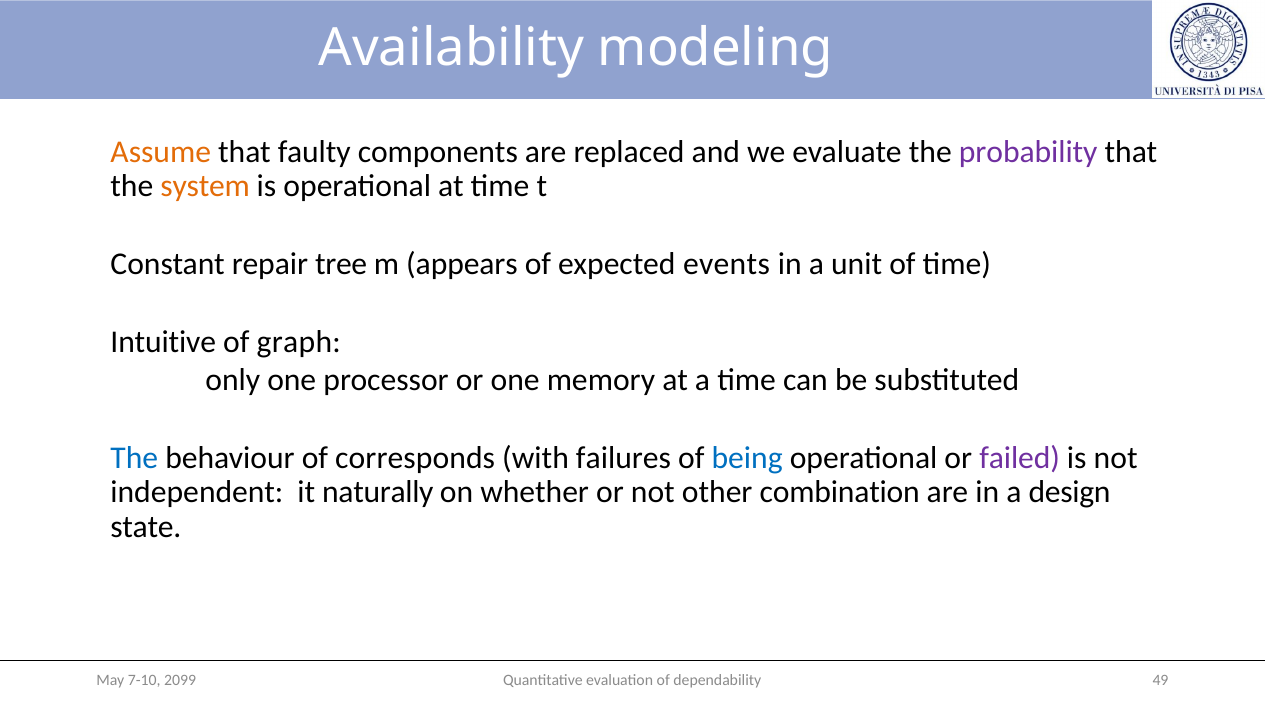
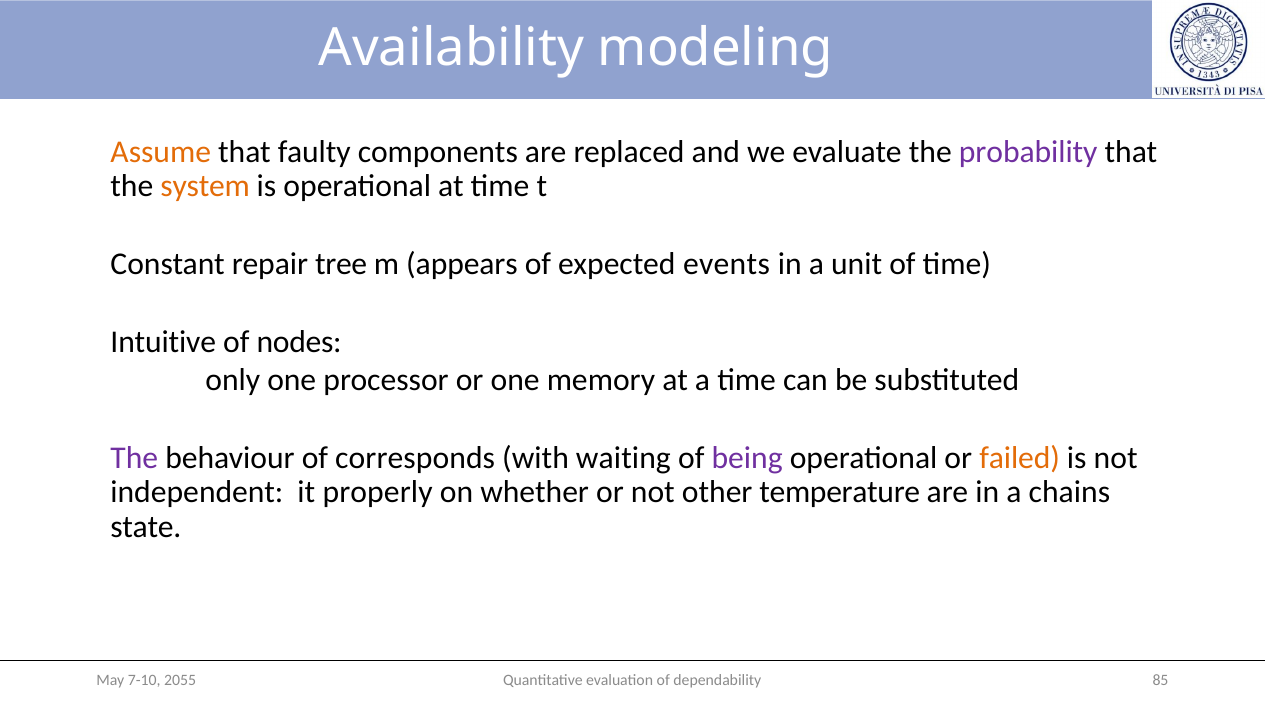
graph: graph -> nodes (299, 341)
The colour: blue -> purple (134, 458)
failures: failures -> waiting (623, 458)
being colour: blue -> purple (747, 458)
failed colour: purple -> orange (1020, 458)
naturally: naturally -> properly (378, 492)
combination: combination -> temperature (840, 492)
design: design -> chains (1069, 492)
49: 49 -> 85 (1161, 679)
2099: 2099 -> 2055 (180, 680)
